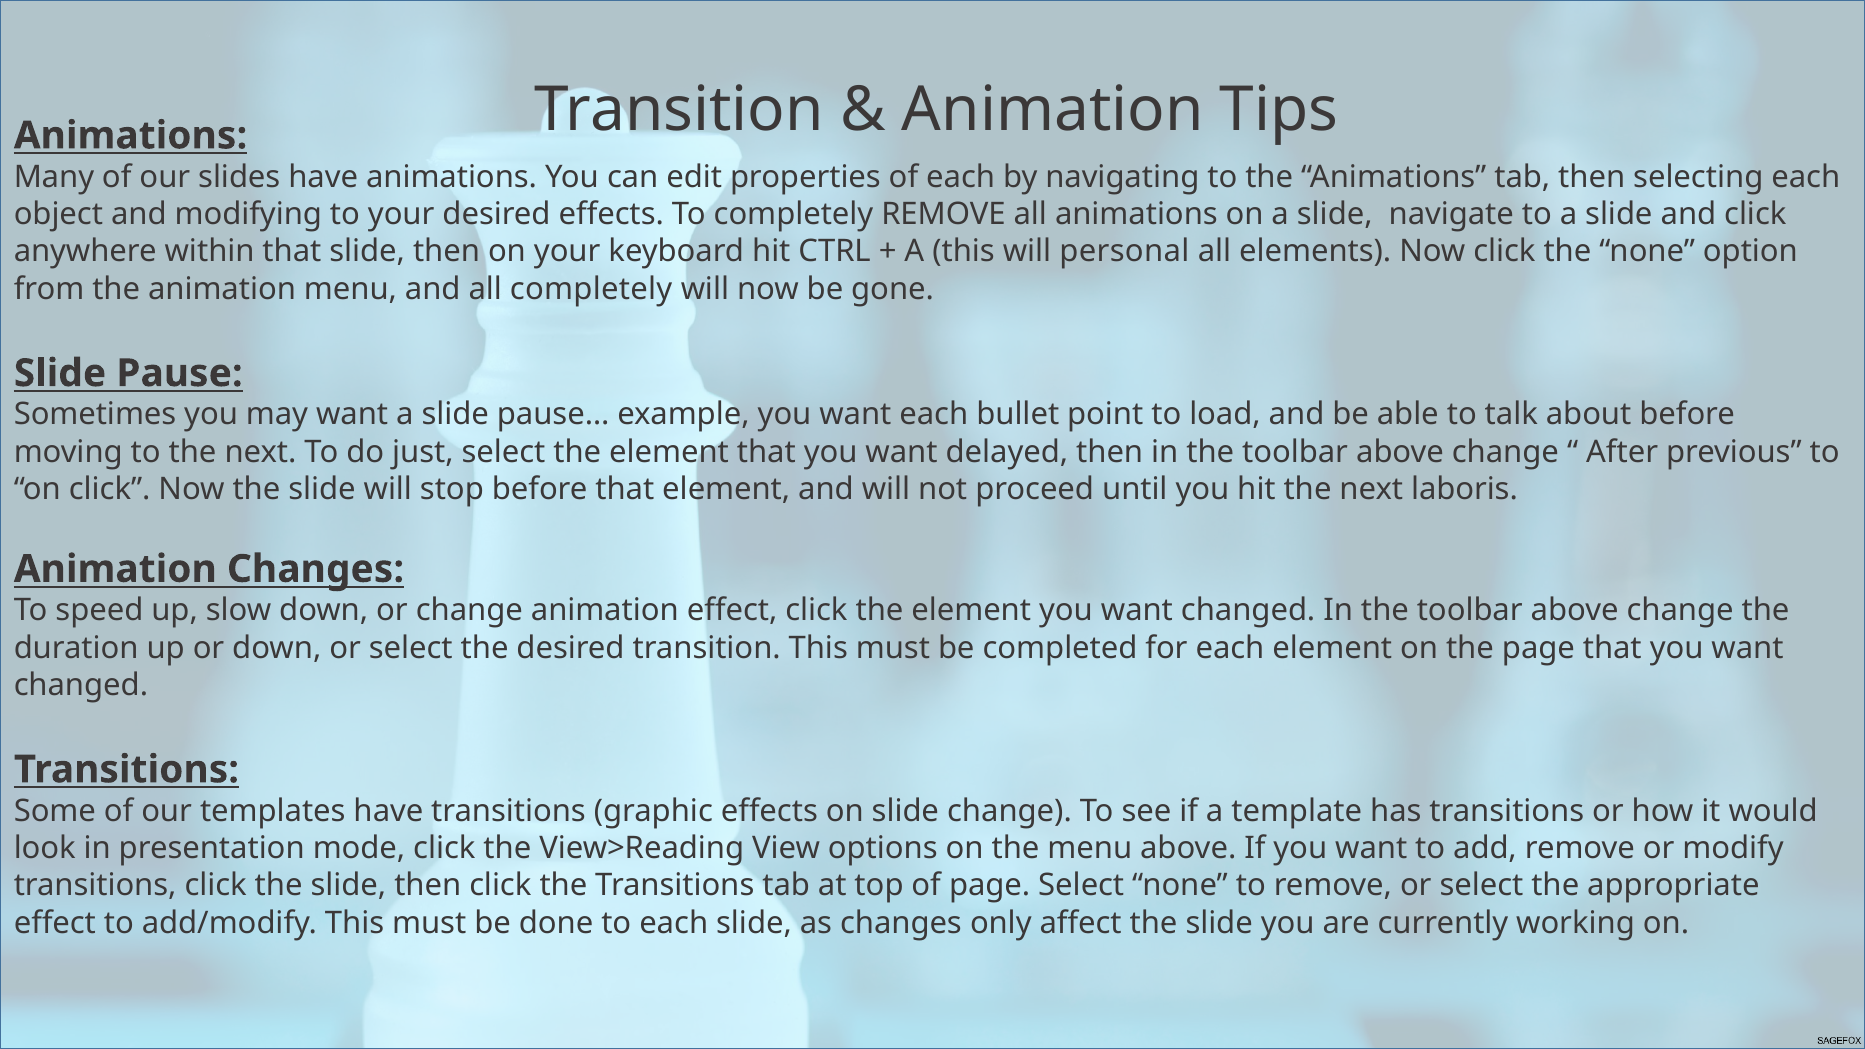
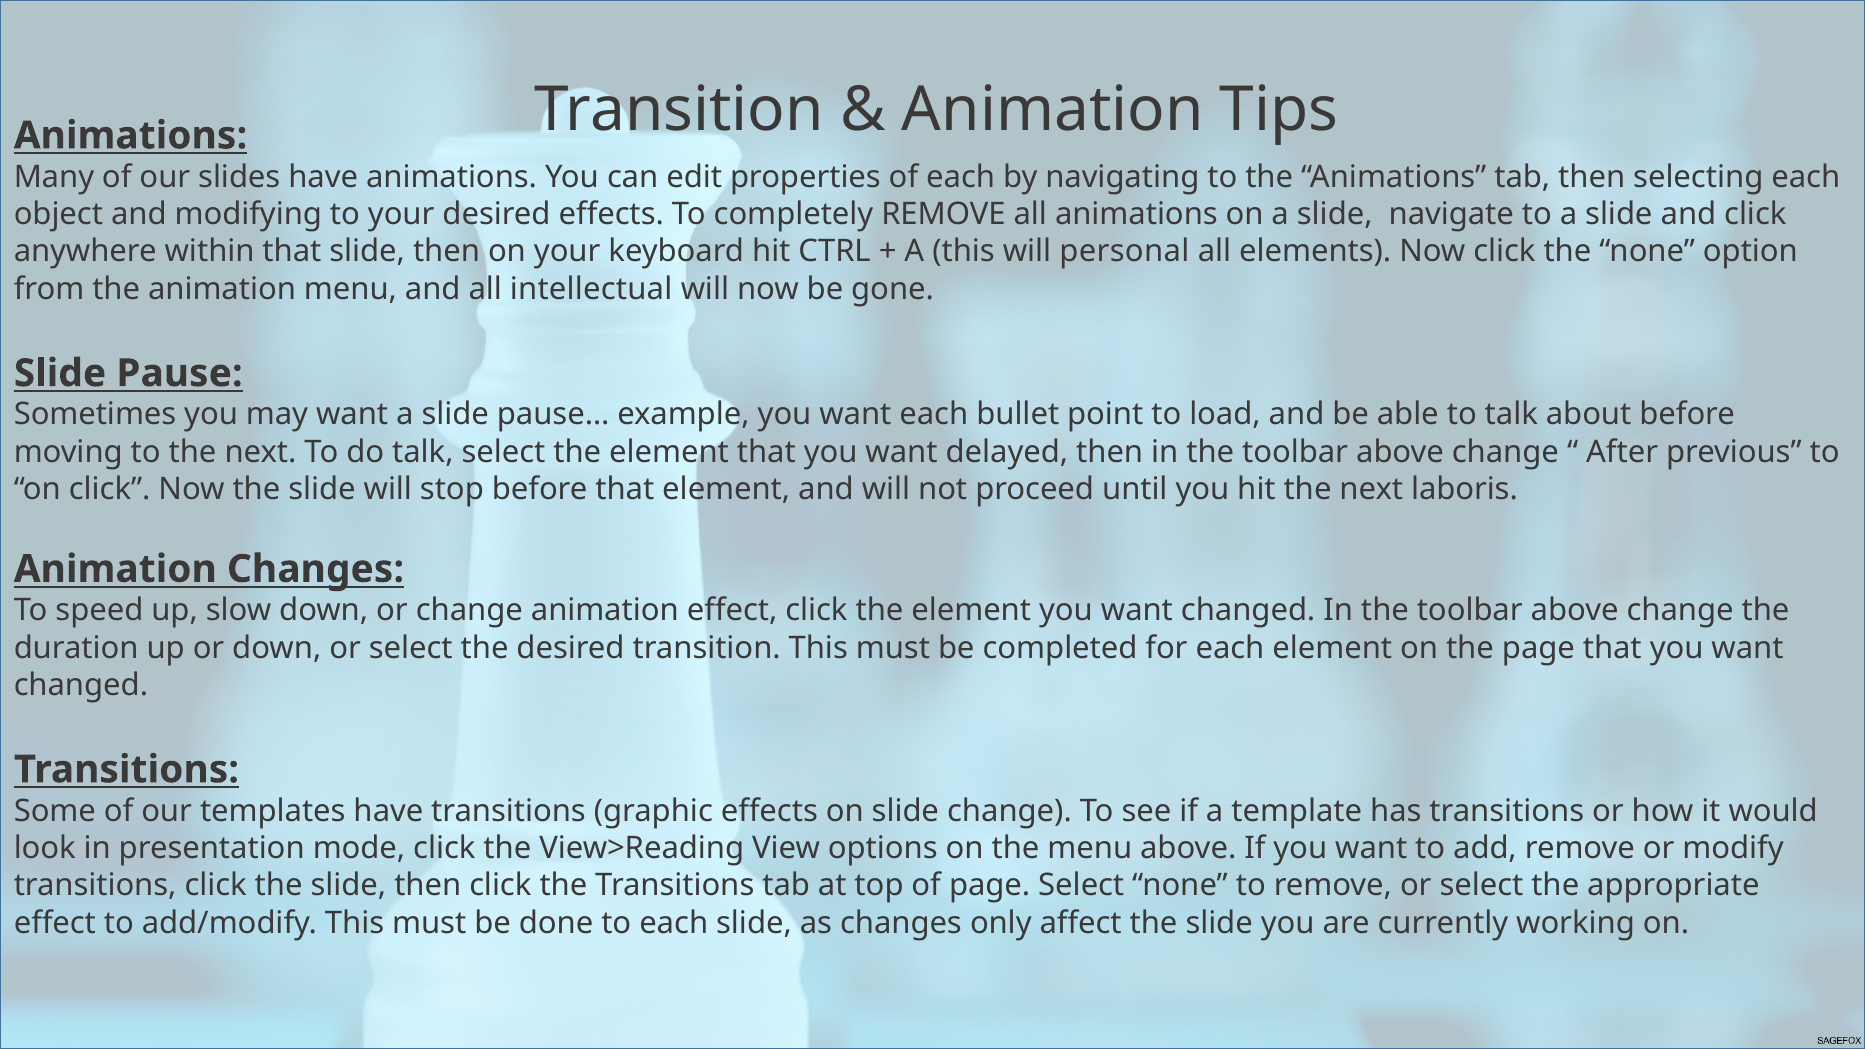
all completely: completely -> intellectual (591, 289)
do just: just -> talk (423, 452)
